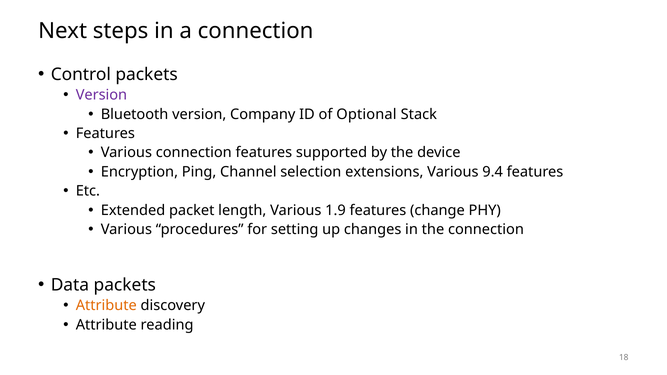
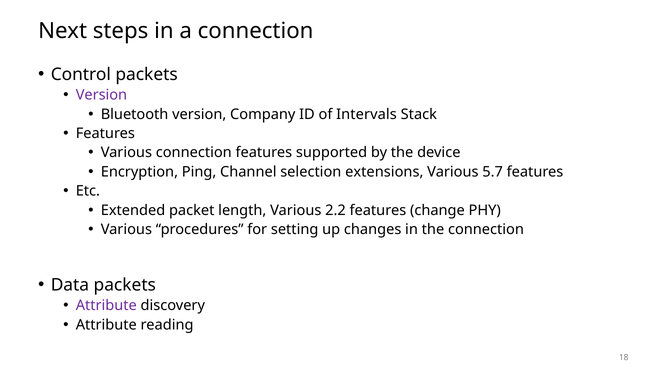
Optional: Optional -> Intervals (366, 114)
9.4: 9.4 -> 5.7 (493, 172)
1.9: 1.9 -> 2.2 (335, 210)
Attribute colour: orange -> purple (106, 306)
